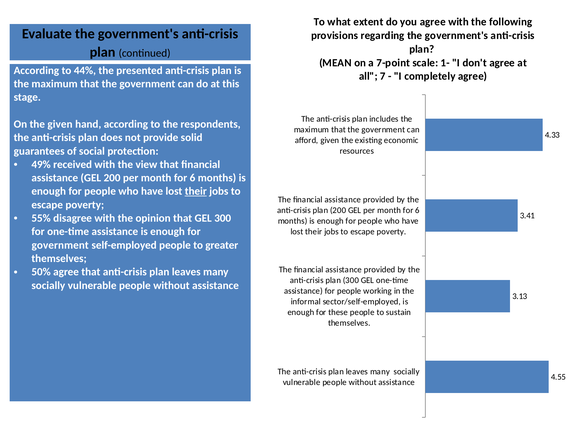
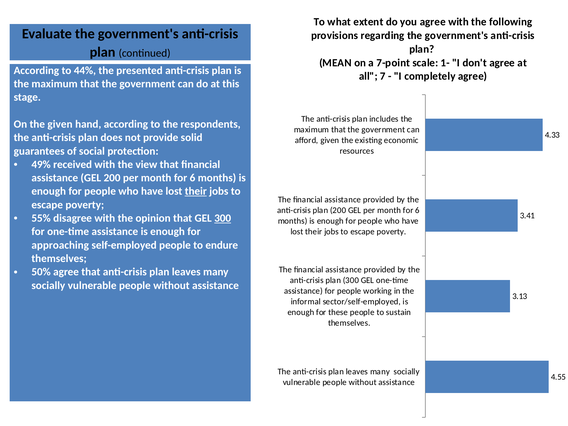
300 underline: none -> present (223, 218)
government: government -> approaching (60, 245)
greater: greater -> endure (222, 245)
